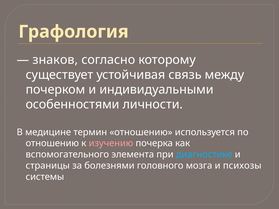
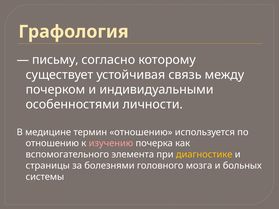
знаков: знаков -> письму (55, 60)
диагностике colour: light blue -> yellow (204, 155)
психозы: психозы -> больных (242, 166)
